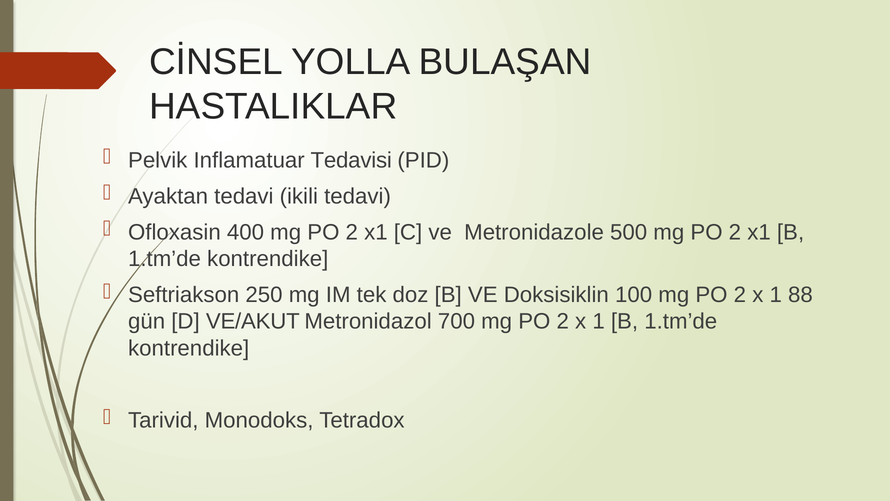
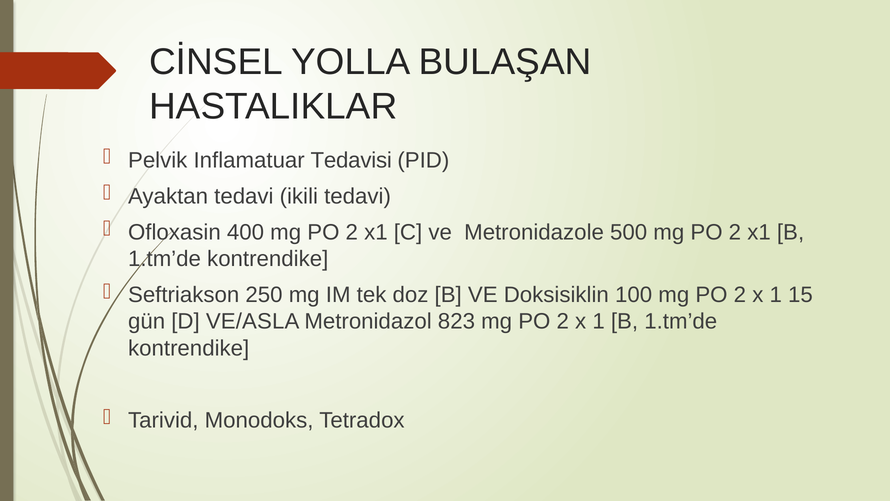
88: 88 -> 15 (800, 295)
VE/AKUT: VE/AKUT -> VE/ASLA (253, 321)
700: 700 -> 823 (456, 321)
